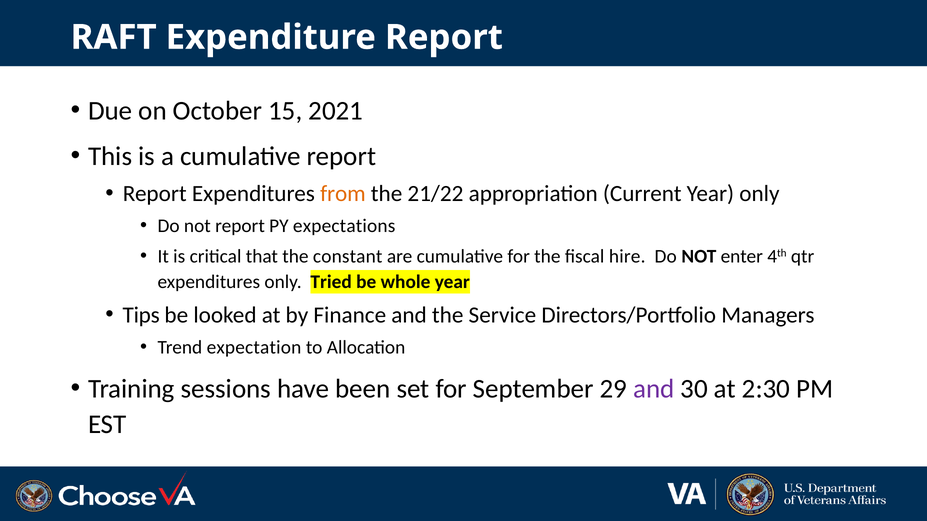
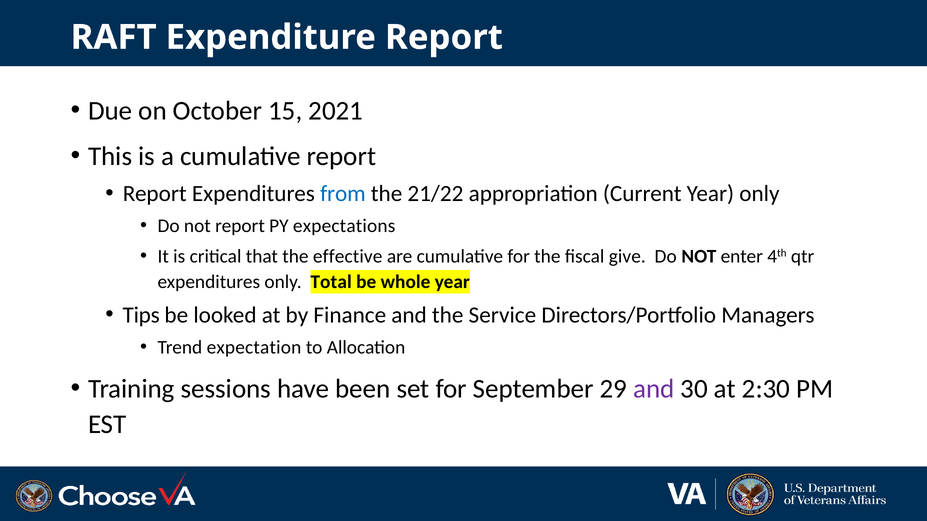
from colour: orange -> blue (343, 194)
constant: constant -> effective (348, 257)
hire: hire -> give (627, 257)
Tried: Tried -> Total (331, 282)
